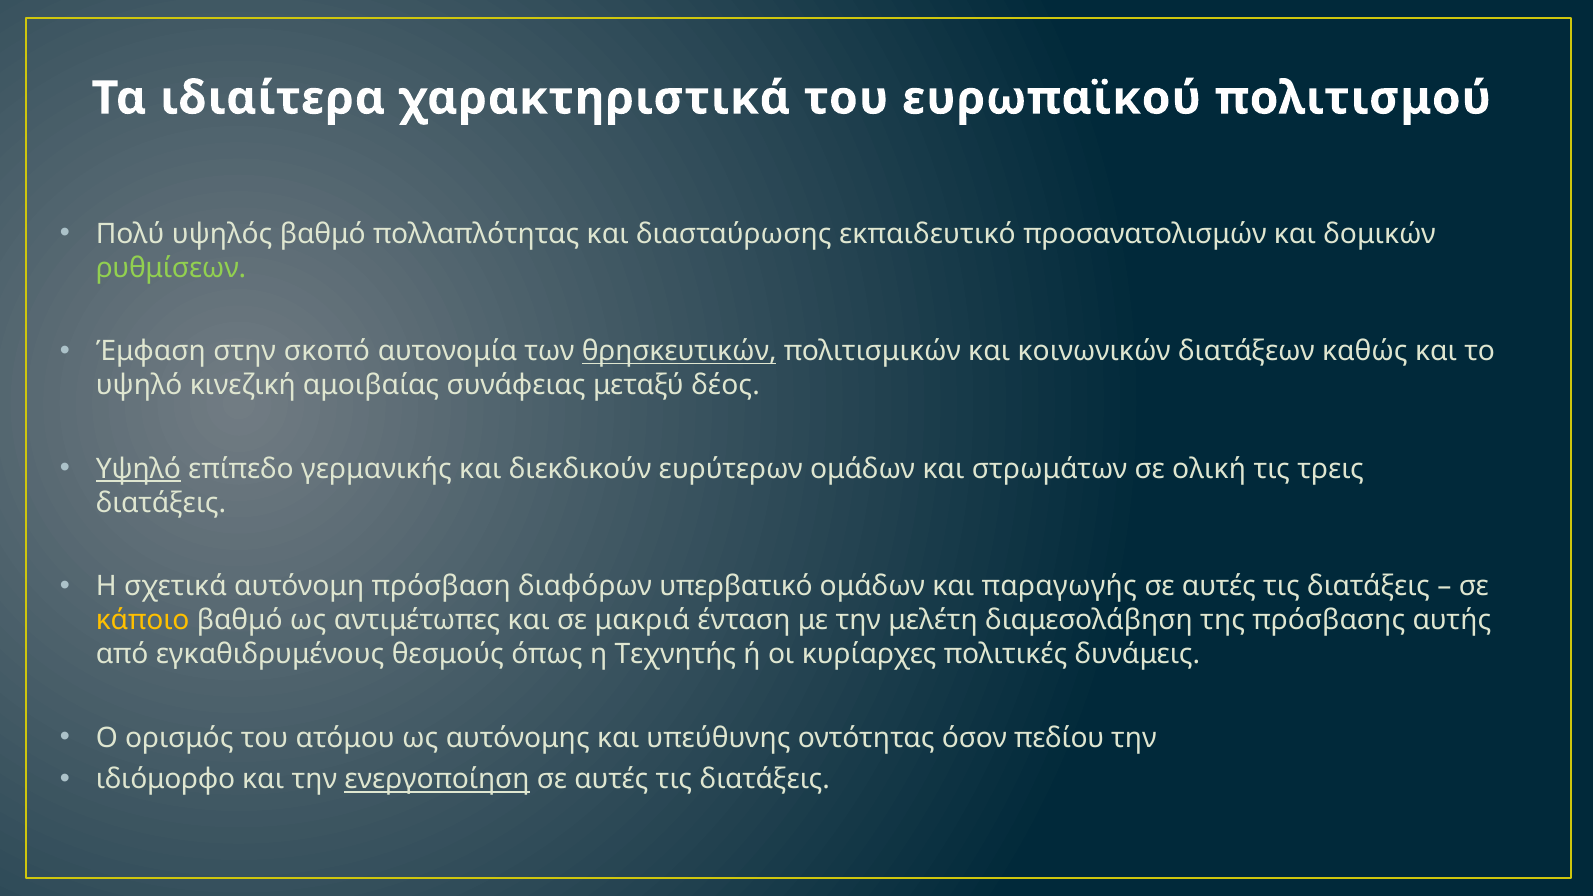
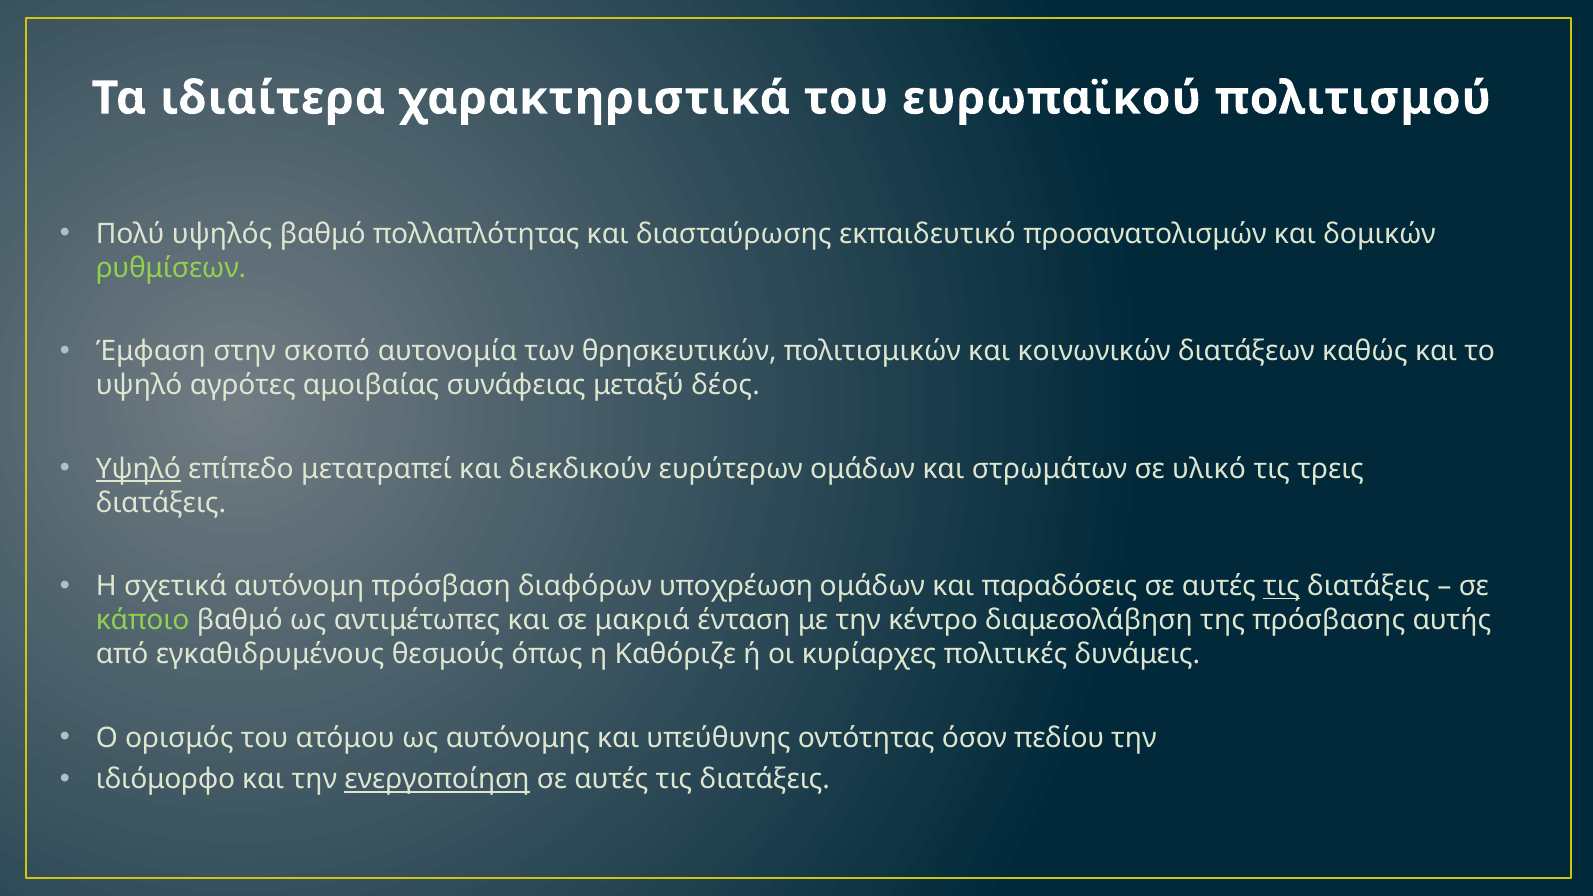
θρησκευτικών underline: present -> none (679, 351)
κινεζική: κινεζική -> αγρότες (243, 385)
γερμανικής: γερμανικής -> μετατραπεί (377, 469)
ολική: ολική -> υλικό (1209, 469)
υπερβατικό: υπερβατικό -> υποχρέωση (736, 586)
παραγωγής: παραγωγής -> παραδόσεις (1060, 586)
τις underline: none -> present (1282, 586)
κάποιο colour: yellow -> light green (143, 620)
μελέτη: μελέτη -> κέντρο (933, 620)
Τεχνητής: Τεχνητής -> Καθόριζε (675, 654)
